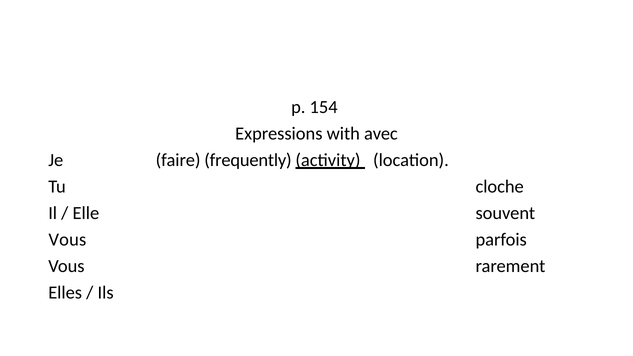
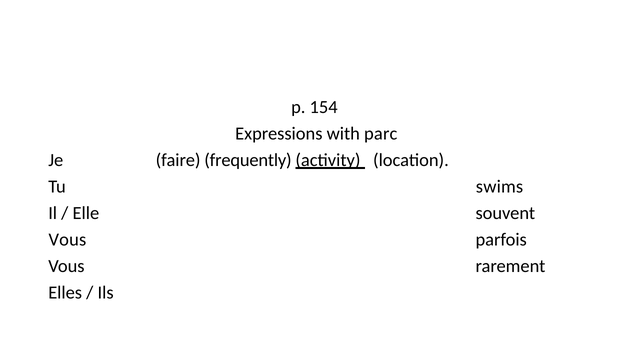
avec: avec -> parc (381, 134)
cloche: cloche -> swims (500, 187)
